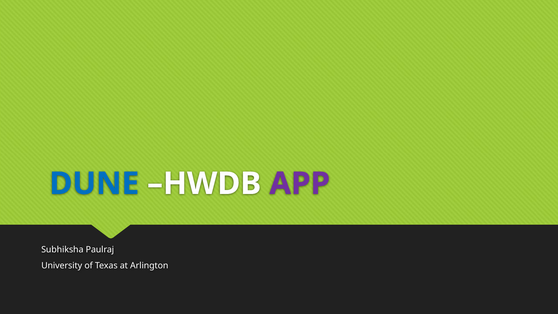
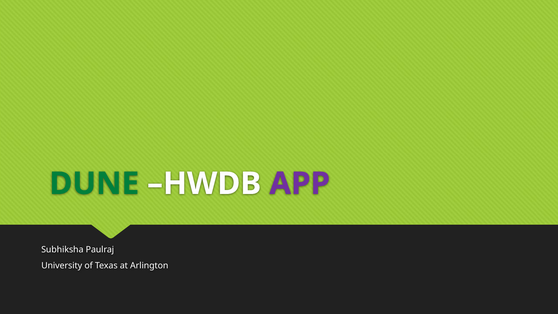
DUNE colour: blue -> green (94, 184)
